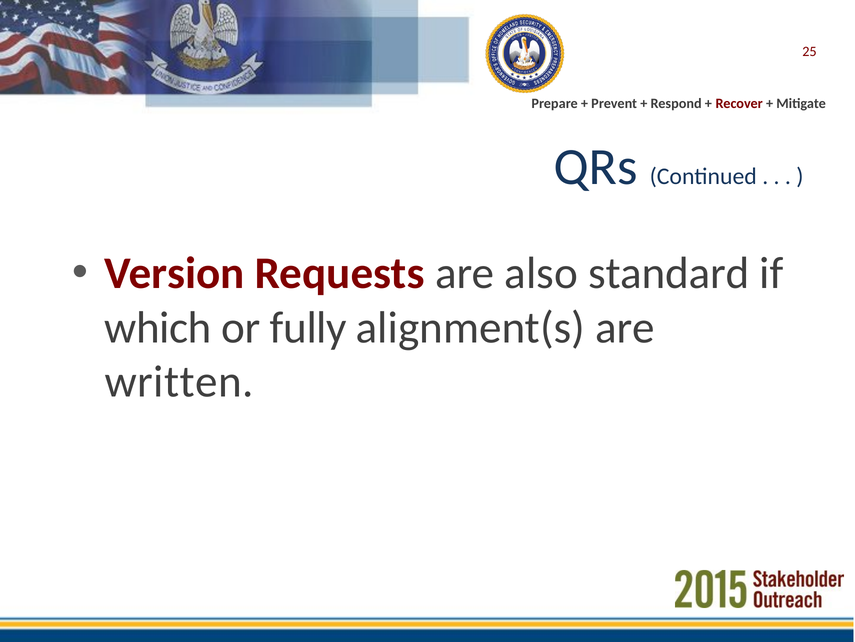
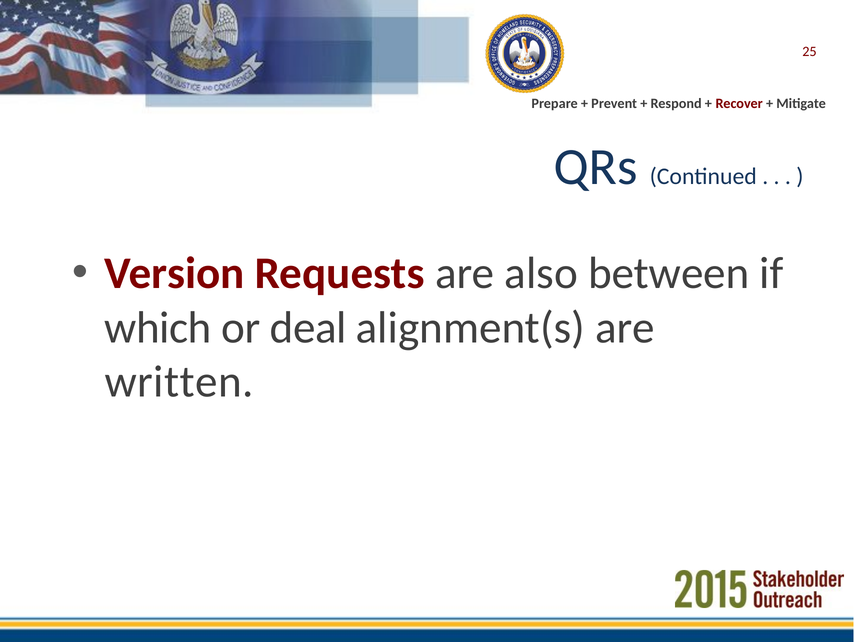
standard: standard -> between (669, 273)
fully: fully -> deal (308, 327)
